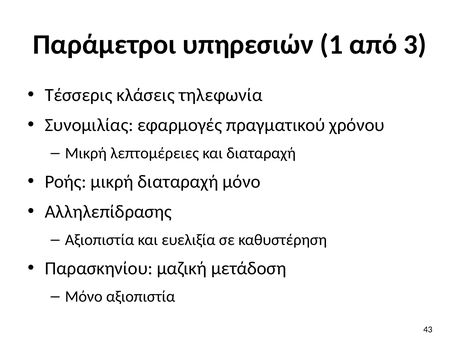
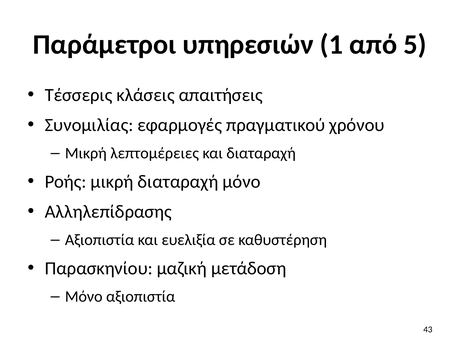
3: 3 -> 5 (415, 45)
τηλεφωνία: τηλεφωνία -> απαιτήσεις (221, 95)
